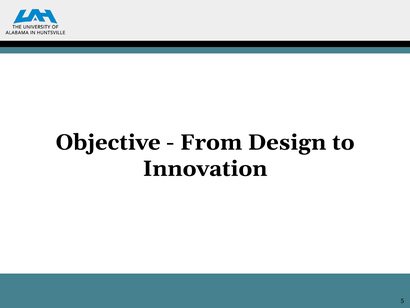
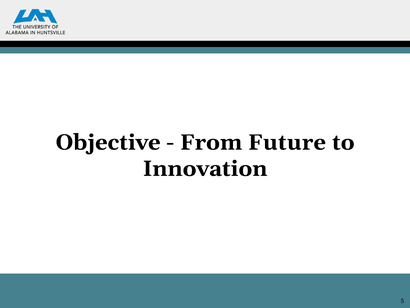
Design: Design -> Future (287, 142)
